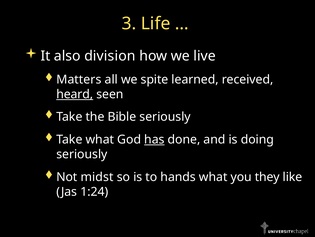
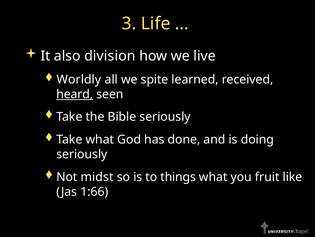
Matters: Matters -> Worldly (79, 79)
has underline: present -> none (154, 139)
hands: hands -> things (178, 176)
they: they -> fruit (267, 176)
1:24: 1:24 -> 1:66 (94, 191)
